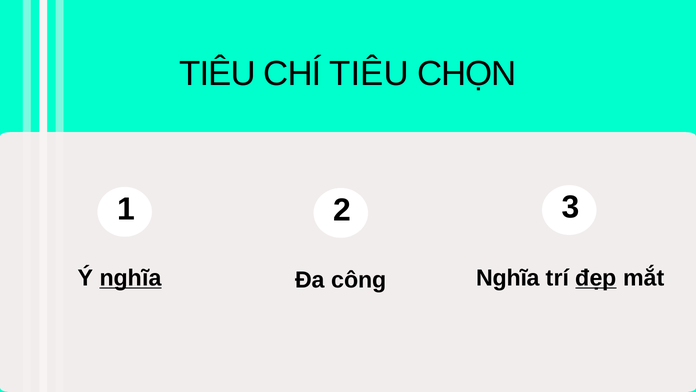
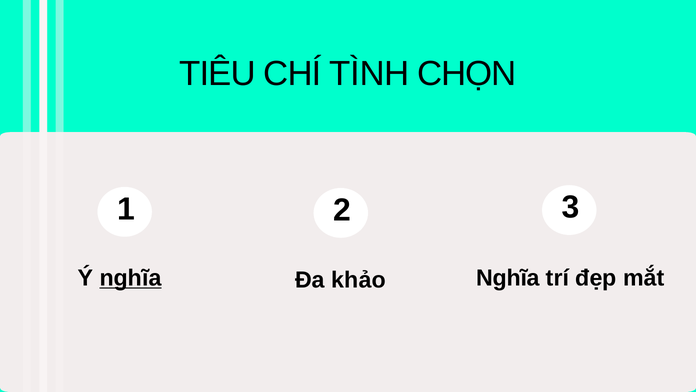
CHÍ TIÊU: TIÊU -> TÌNH (369, 74)
công: công -> khảo (359, 280)
đẹp underline: present -> none (596, 278)
